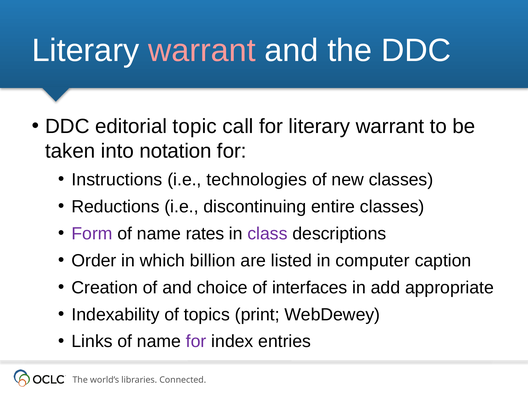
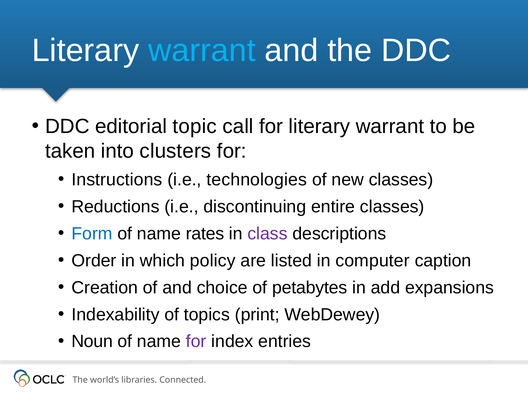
warrant colour: pink -> light blue (202, 51)
notation: notation -> clusters (175, 151)
Form colour: purple -> blue (92, 234)
billion: billion -> policy (213, 261)
interfaces: interfaces -> petabytes (310, 288)
appropriate: appropriate -> expansions (450, 288)
Links: Links -> Noun (92, 342)
